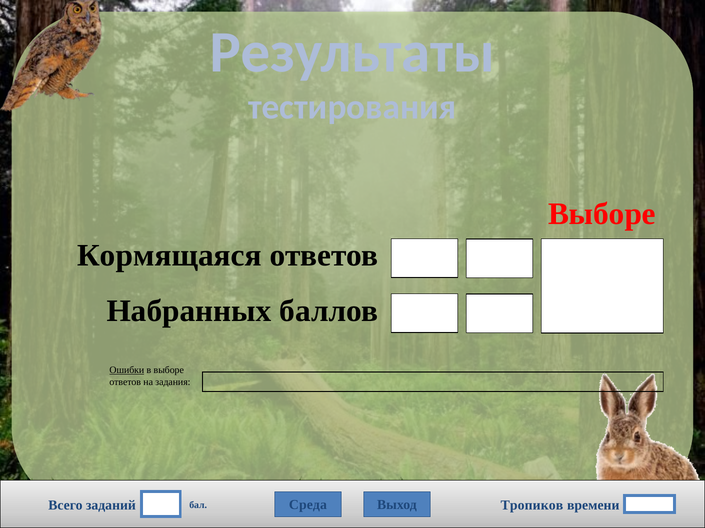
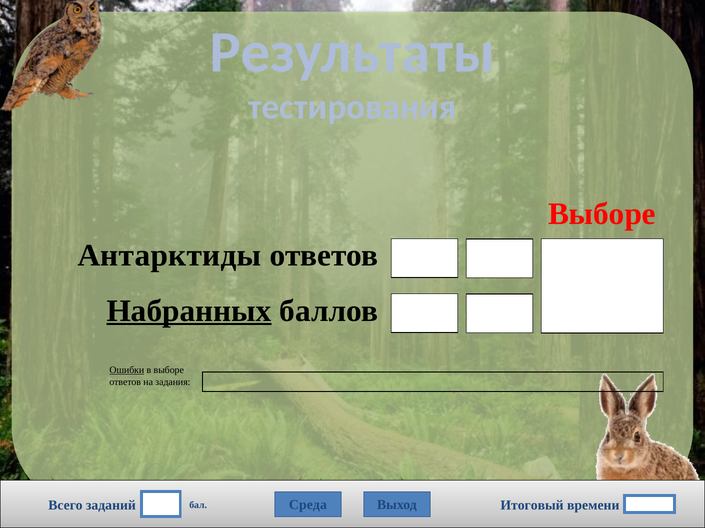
Кормящаяся: Кормящаяся -> Антарктиды (169, 256)
Набранных underline: none -> present (189, 311)
Тропиков: Тропиков -> Итоговый (532, 506)
